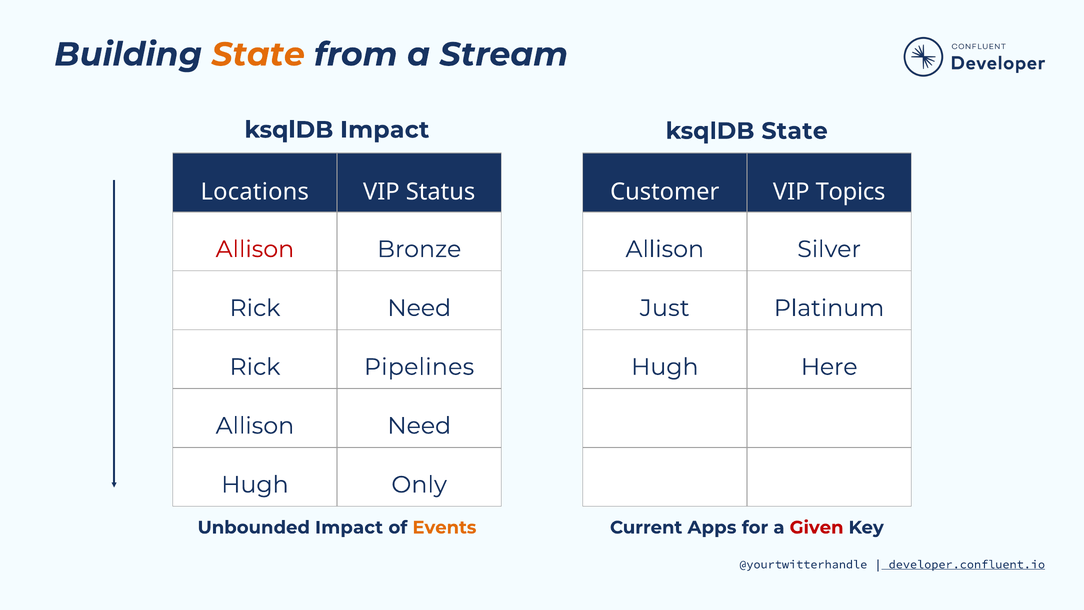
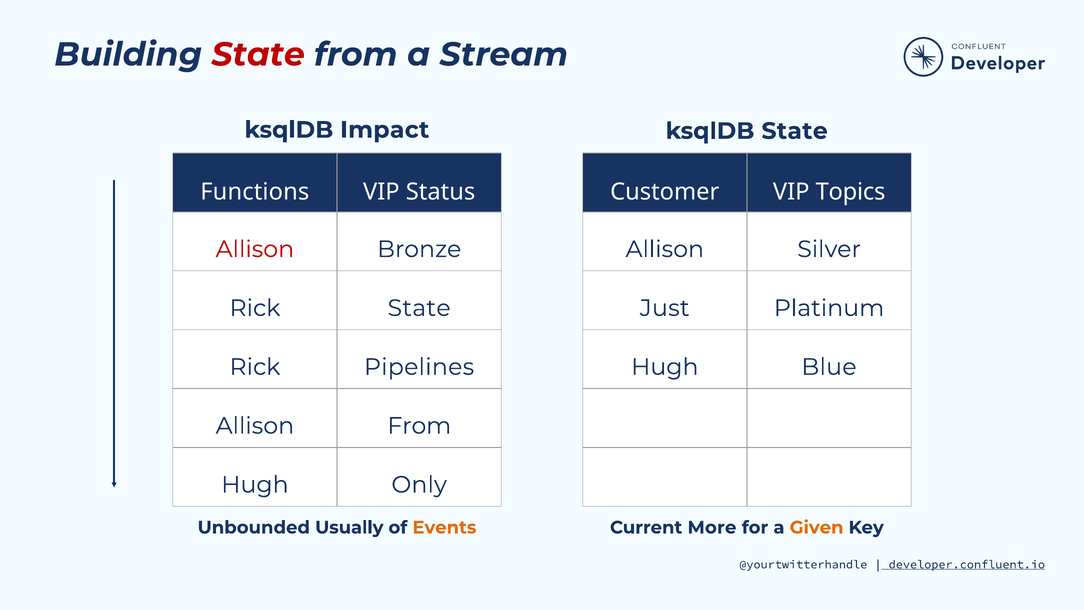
State colour: orange -> red (258, 55)
Locations: Locations -> Functions (255, 192)
Rick Need: Need -> State (419, 308)
Here: Here -> Blue (829, 367)
Allison Need: Need -> From (419, 426)
Unbounded Impact: Impact -> Usually (349, 527)
Apps: Apps -> More (712, 527)
Given colour: red -> orange (817, 527)
